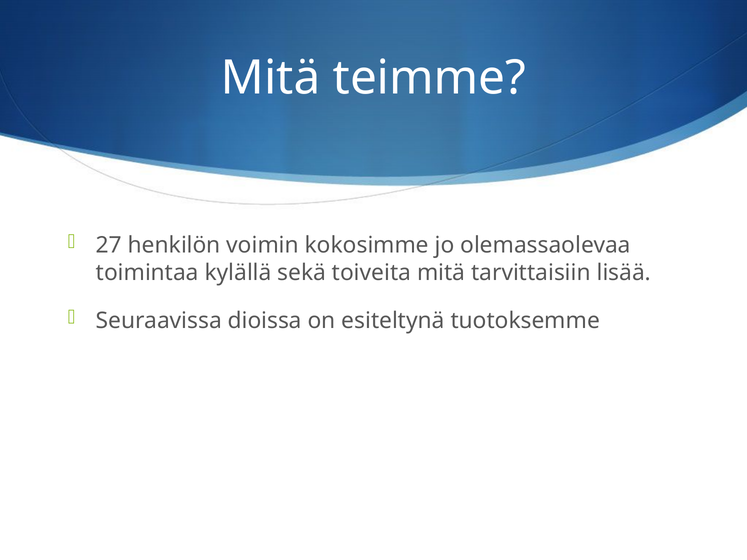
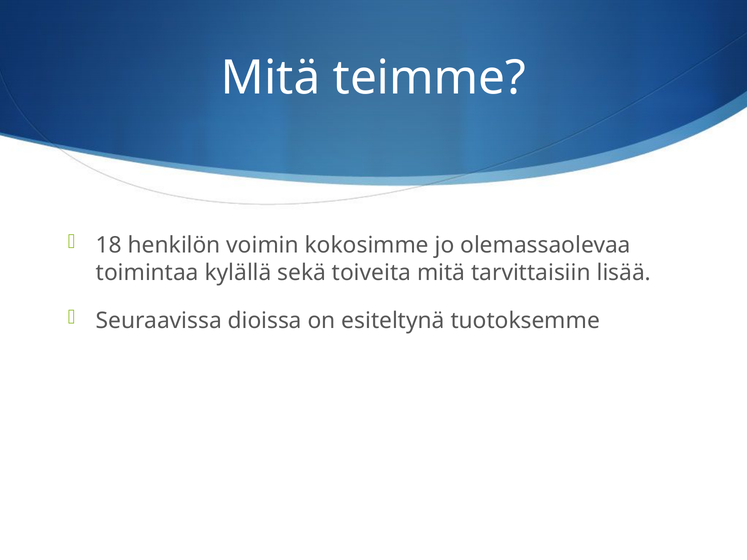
27: 27 -> 18 (109, 245)
